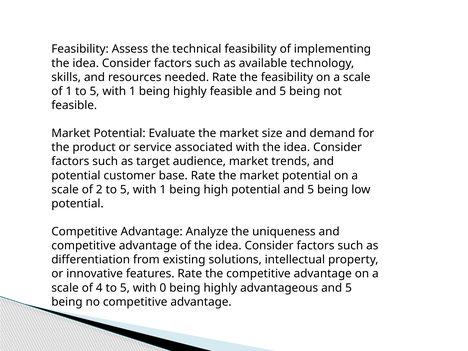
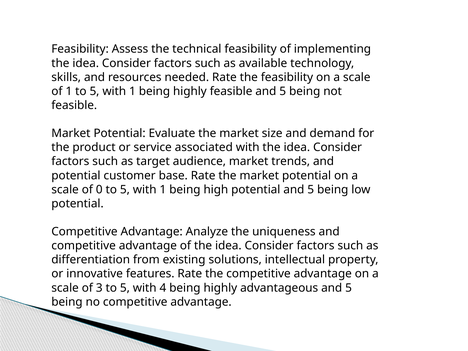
2: 2 -> 0 (99, 190)
4: 4 -> 3 (99, 288)
0: 0 -> 4 (163, 288)
